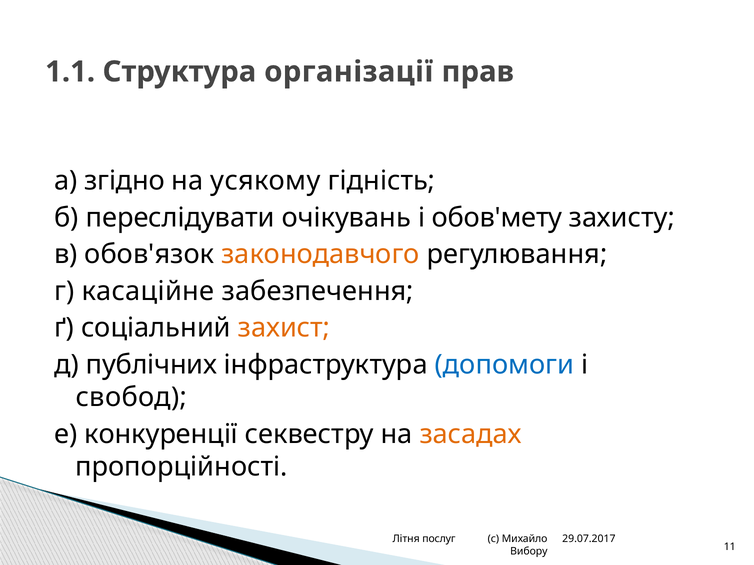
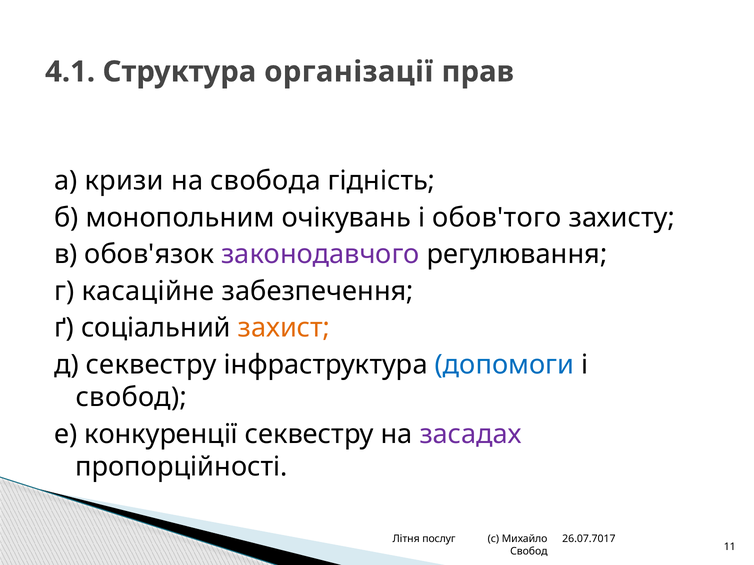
1.1: 1.1 -> 4.1 (70, 72)
згідно: згідно -> кризи (124, 181)
усякому: усякому -> свобода (265, 181)
переслідувати: переслідувати -> монопольним (180, 218)
обов'мету: обов'мету -> обов'того (497, 218)
законодавчого colour: orange -> purple (320, 255)
д публічних: публічних -> секвестру (151, 365)
засадах colour: orange -> purple (471, 435)
29.07.2017: 29.07.2017 -> 26.07.7017 (589, 539)
Вибору: Вибору -> Свобод (529, 552)
